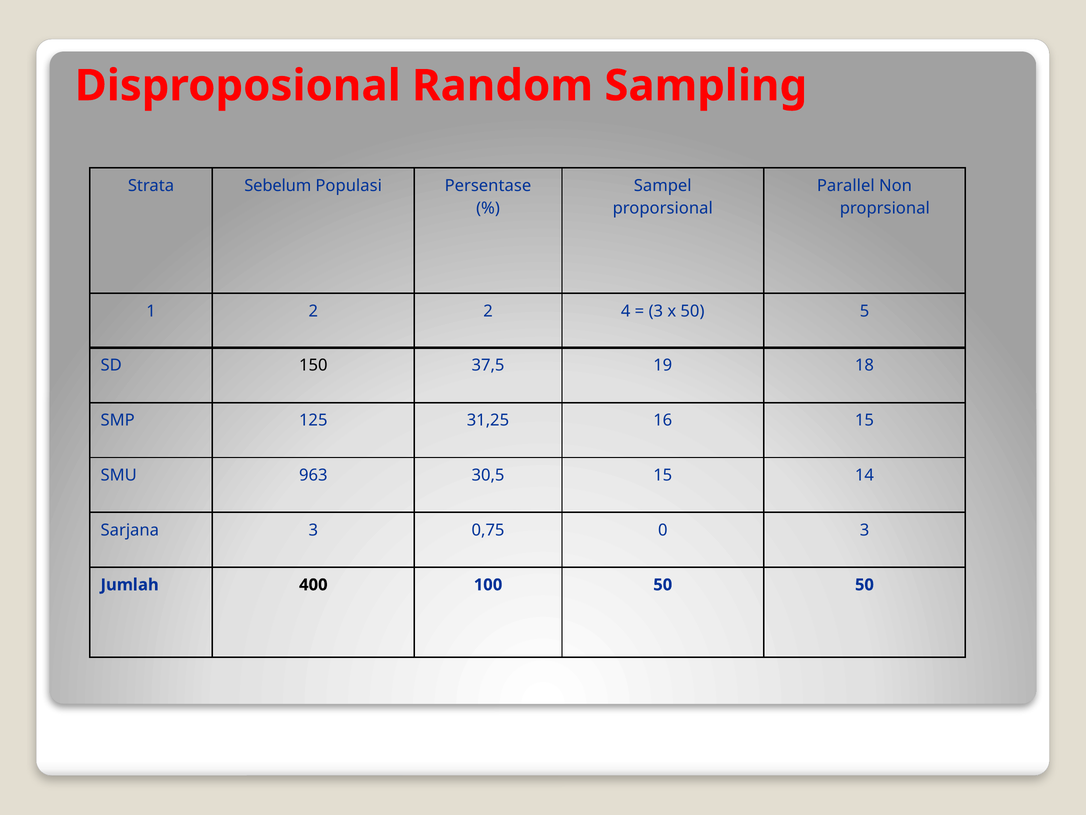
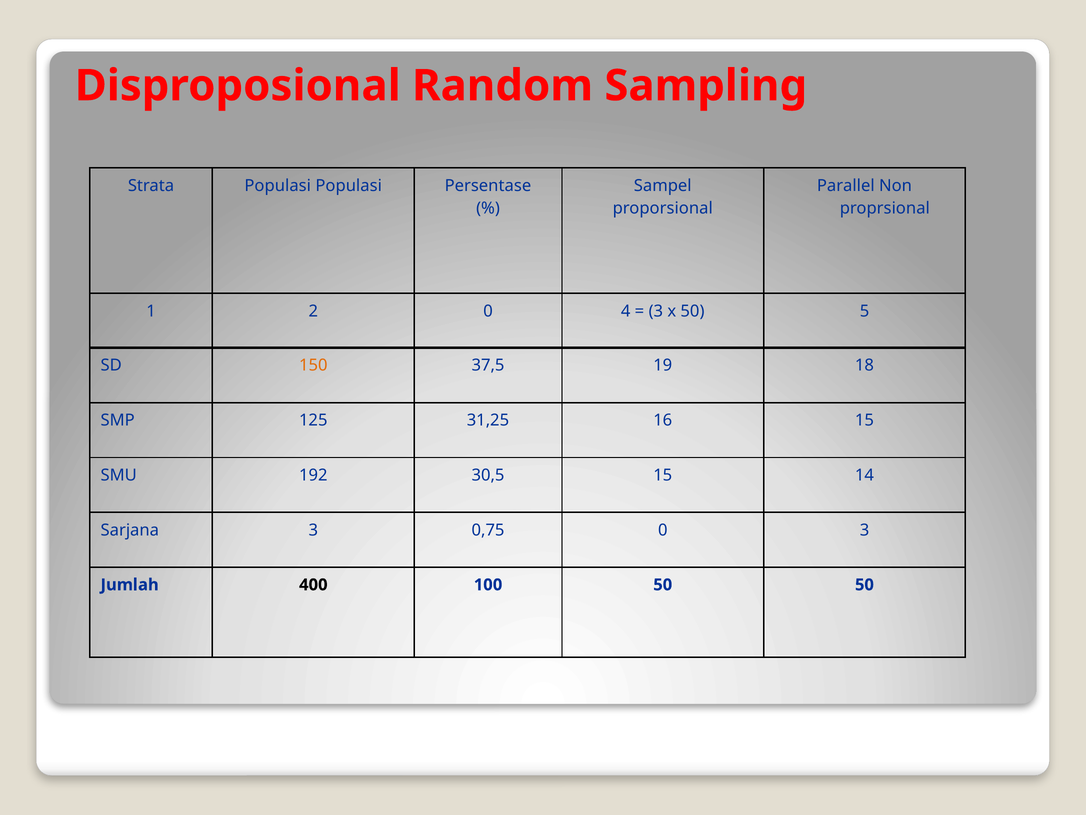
Strata Sebelum: Sebelum -> Populasi (278, 185)
2 2: 2 -> 0 (488, 311)
150 colour: black -> orange (313, 365)
963: 963 -> 192 (313, 475)
